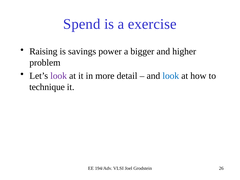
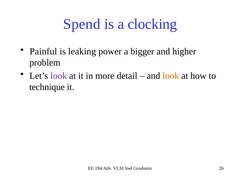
exercise: exercise -> clocking (152, 24)
Raising: Raising -> Painful (43, 51)
savings: savings -> leaking (82, 51)
look colour: blue -> orange (171, 76)
